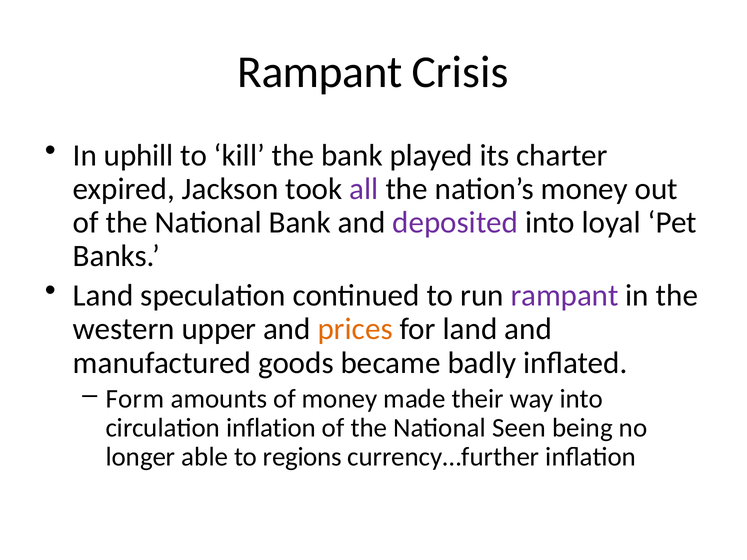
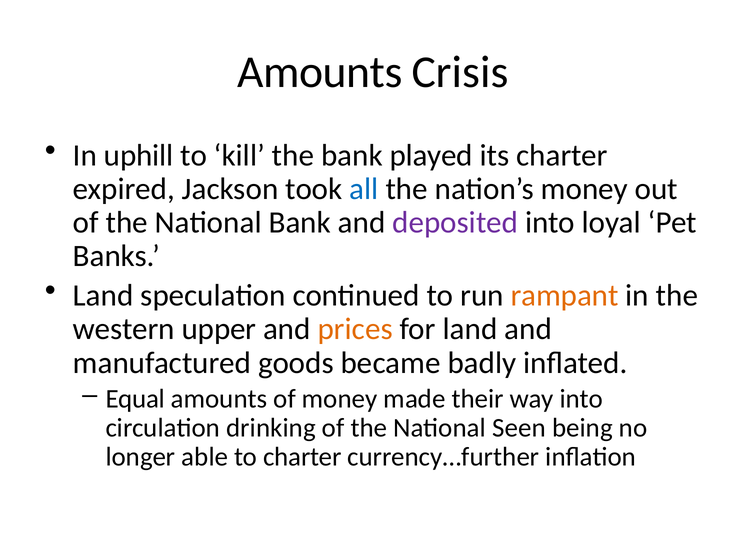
Rampant: Rampant -> Amounts (320, 72)
all colour: purple -> blue (364, 189)
rampant colour: purple -> orange (565, 296)
Form: Form -> Equal (135, 399)
circulation inflation: inflation -> drinking (271, 428)
to regions: regions -> charter (302, 457)
